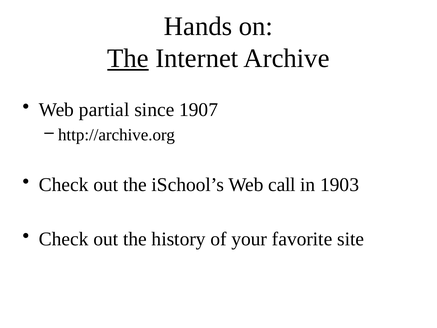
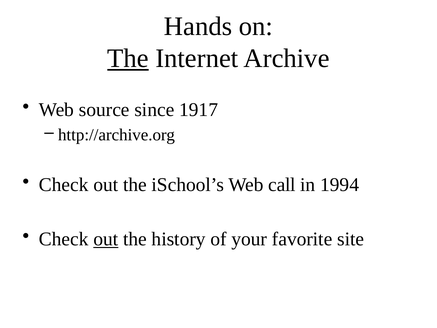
partial: partial -> source (104, 110)
1907: 1907 -> 1917 (199, 110)
1903: 1903 -> 1994 (340, 185)
out underline: none -> present (106, 239)
